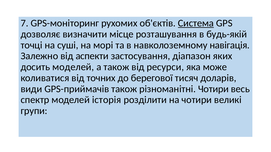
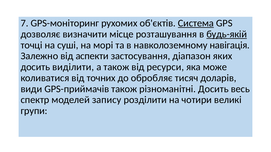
будь-якій underline: none -> present (227, 34)
досить моделей: моделей -> виділити (73, 67)
берегової: берегової -> обробляє (152, 78)
різноманітні Чотири: Чотири -> Досить (213, 89)
історія: історія -> запису (107, 100)
